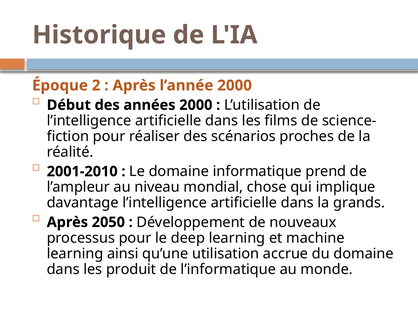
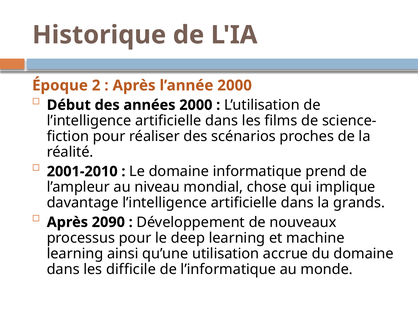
2050: 2050 -> 2090 (108, 222)
produit: produit -> difficile (131, 269)
